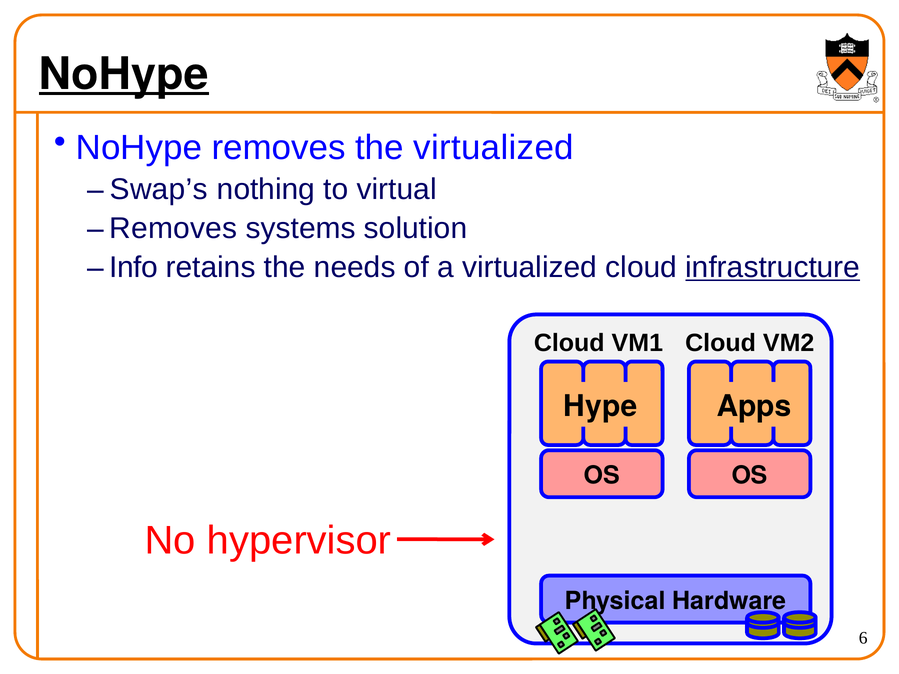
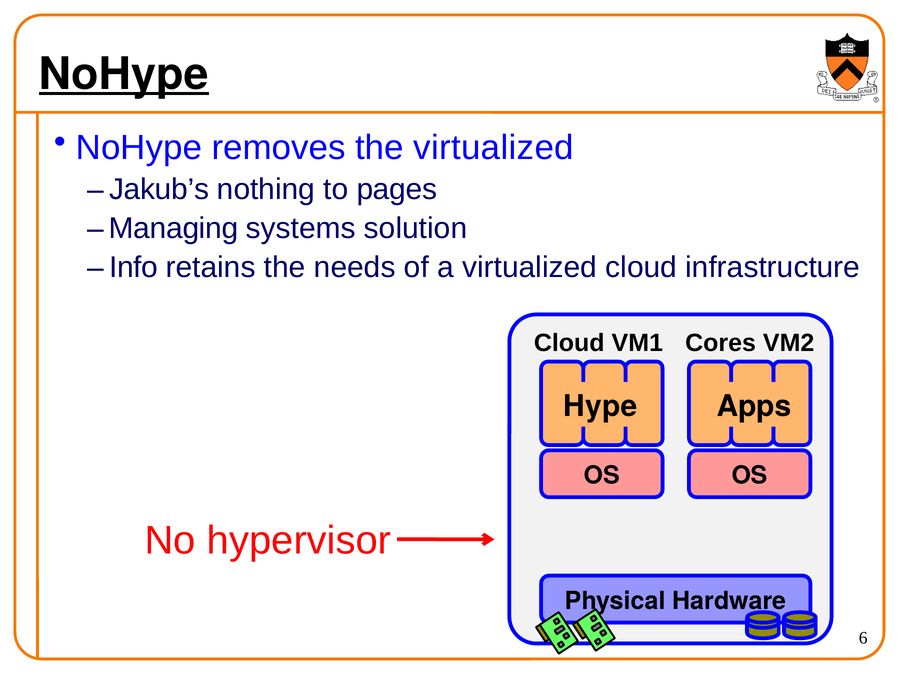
Swap’s: Swap’s -> Jakub’s (159, 189)
virtual: virtual -> pages (397, 189)
Removes: Removes -> Managing (174, 228)
infrastructure underline: present -> none (773, 267)
VM1 Cloud: Cloud -> Cores (721, 343)
